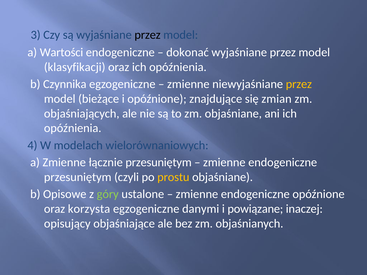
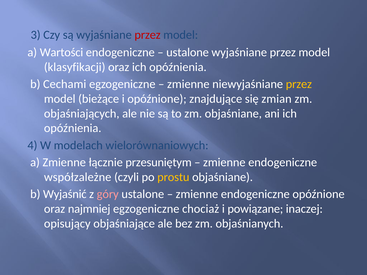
przez colour: black -> red (148, 35)
dokonać: dokonać -> ustalone (188, 52)
Czynnika: Czynnika -> Cechami (65, 84)
przesuniętym: przesuniętym -> współzależne (78, 177)
Opisowe: Opisowe -> Wyjaśnić (65, 194)
góry colour: light green -> pink (108, 194)
korzysta: korzysta -> najmniej (89, 209)
danymi: danymi -> chociaż (201, 209)
